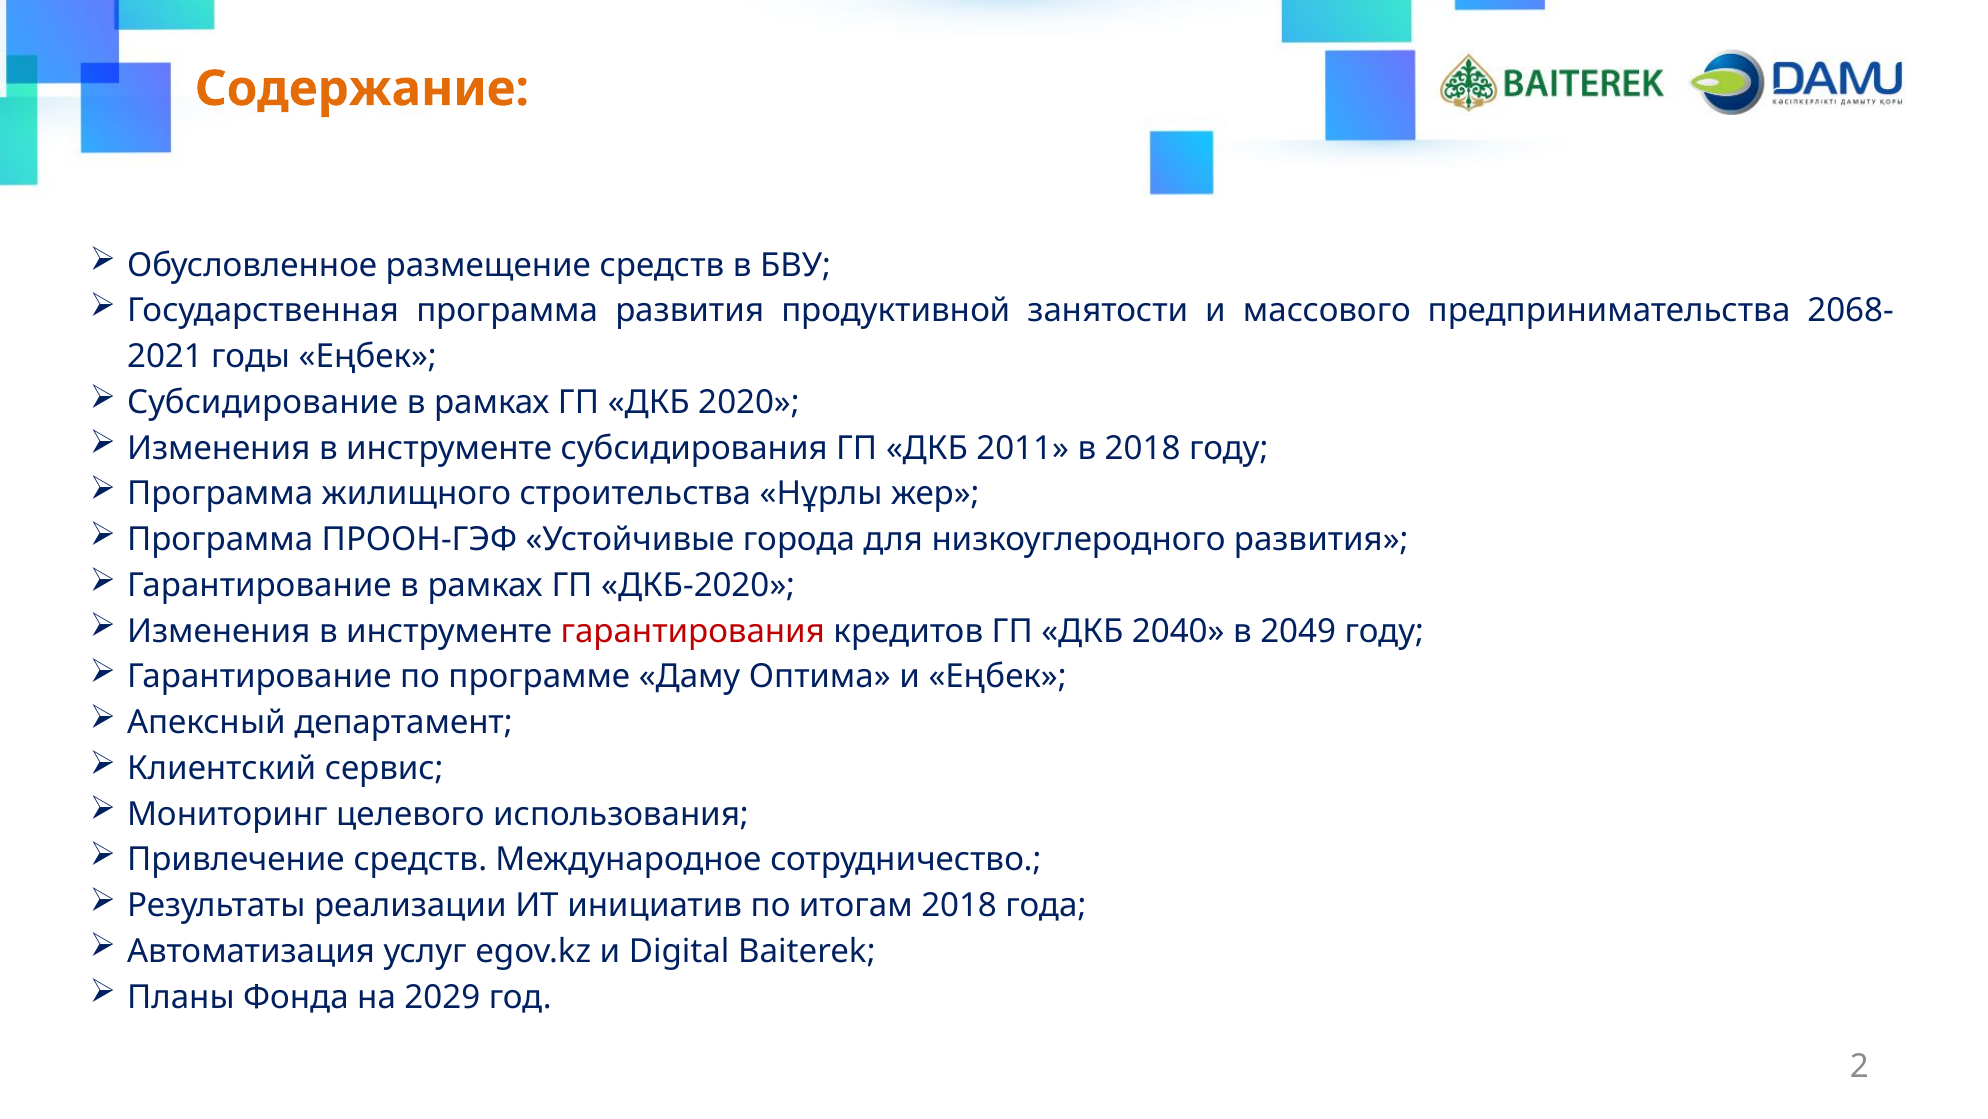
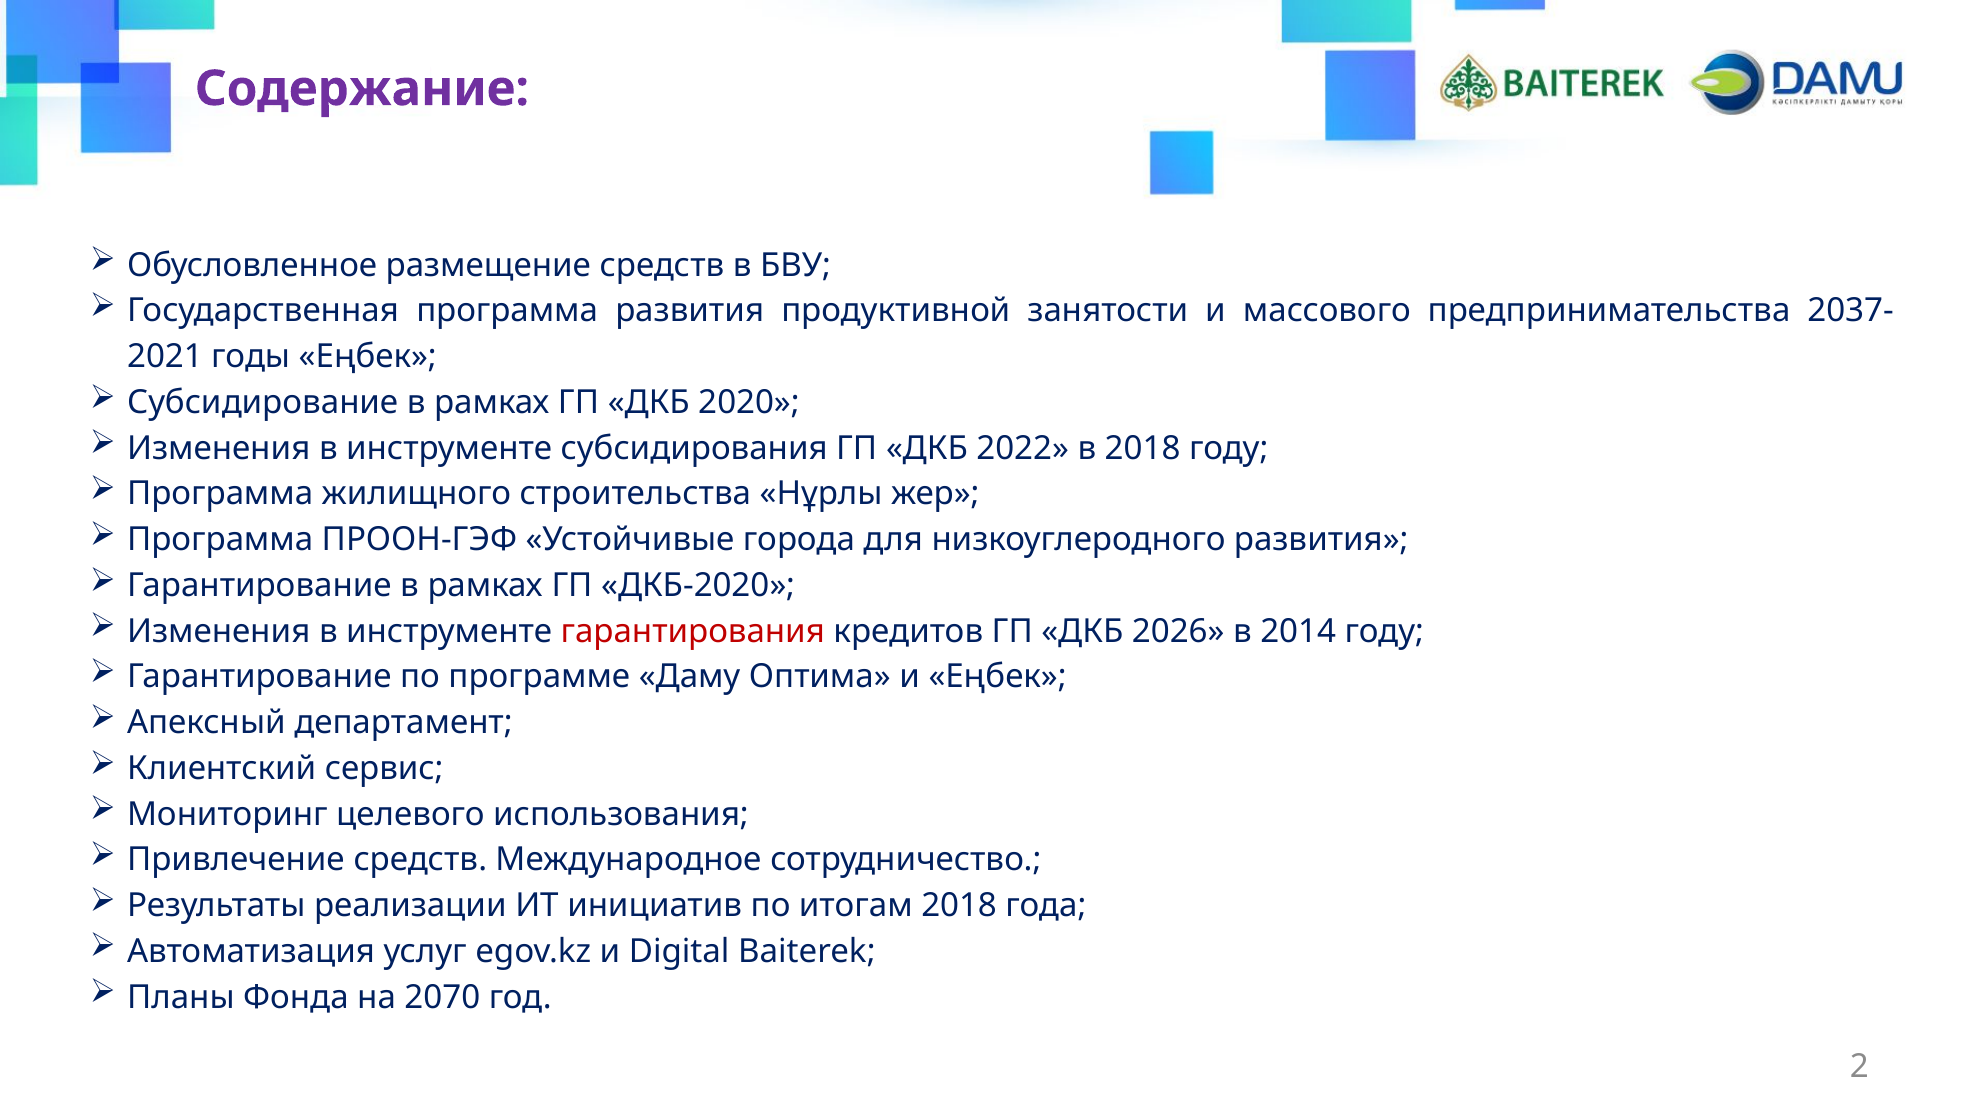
Содержание colour: orange -> purple (362, 89)
2068-: 2068- -> 2037- (1851, 311)
2011: 2011 -> 2022 (1023, 448)
2040: 2040 -> 2026 (1178, 631)
2049: 2049 -> 2014 (1298, 631)
2029: 2029 -> 2070 (442, 996)
